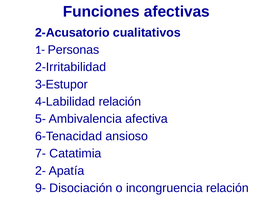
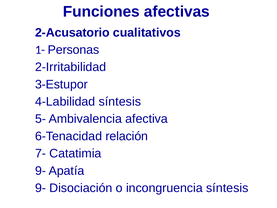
4-Labilidad relación: relación -> síntesis (120, 102)
ansioso: ansioso -> relación (127, 136)
2-: 2- -> 9- (40, 171)
incongruencia relación: relación -> síntesis (227, 188)
